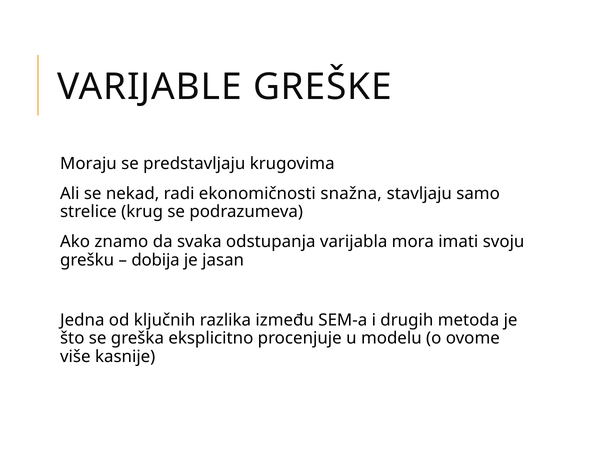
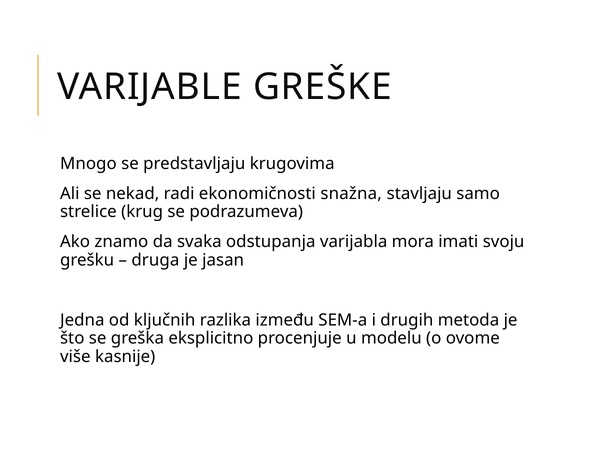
Moraju: Moraju -> Mnogo (88, 164)
dobija: dobija -> druga (155, 260)
